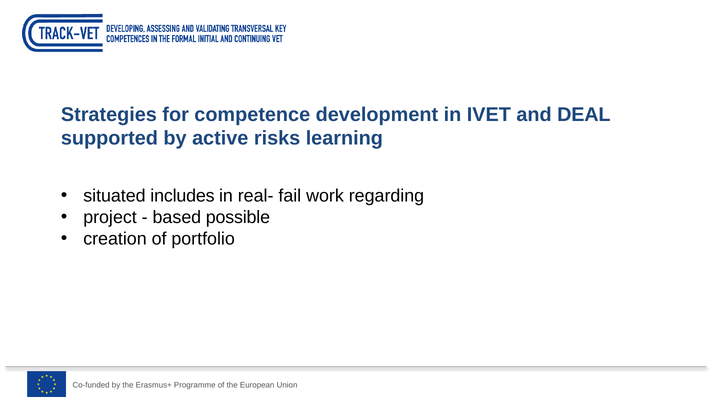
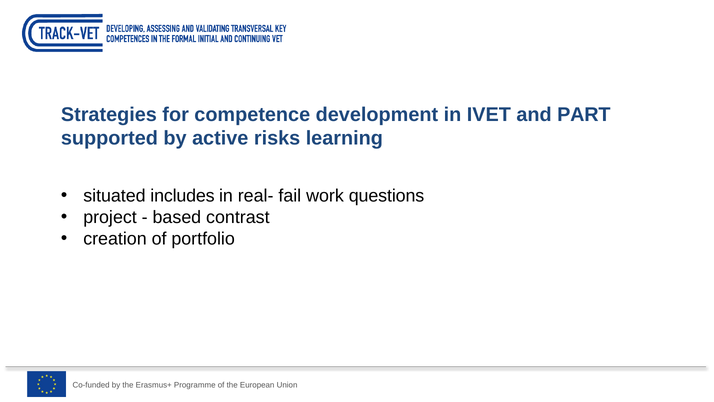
DEAL: DEAL -> PART (584, 114)
regarding: regarding -> questions (387, 196)
possible: possible -> contrast (238, 217)
